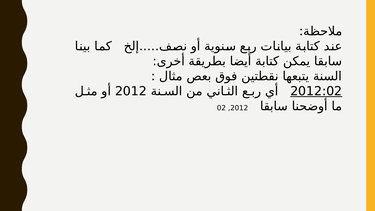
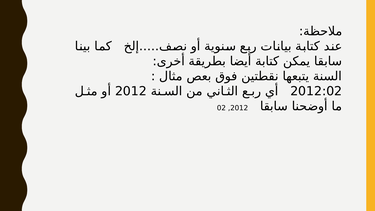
2012:02 underline: present -> none (316, 91)
